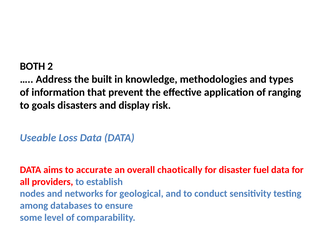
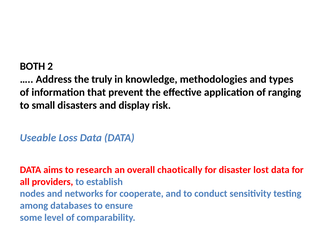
built: built -> truly (102, 79)
goals: goals -> small (43, 105)
accurate: accurate -> research (94, 170)
fuel: fuel -> lost (261, 170)
geological: geological -> cooperate (141, 193)
